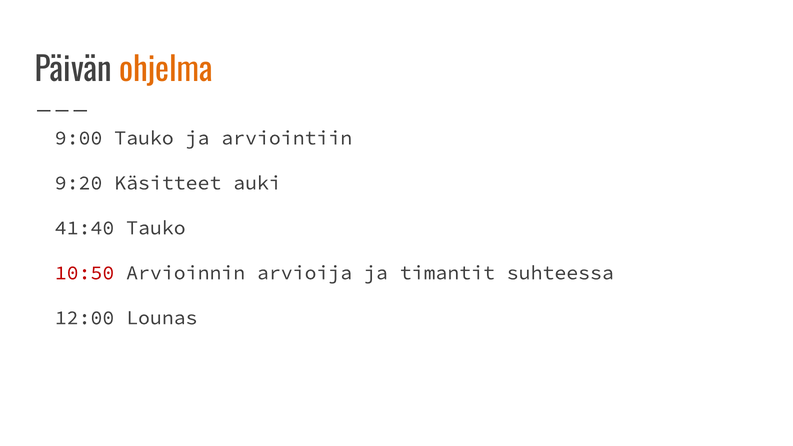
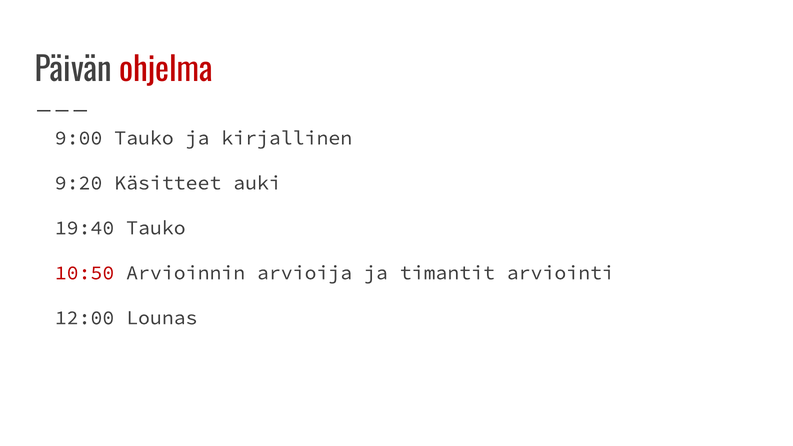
ohjelma colour: orange -> red (166, 70)
arviointiin: arviointiin -> kirjallinen (287, 138)
41:40: 41:40 -> 19:40 (85, 228)
suhteessa: suhteessa -> arviointi (560, 273)
